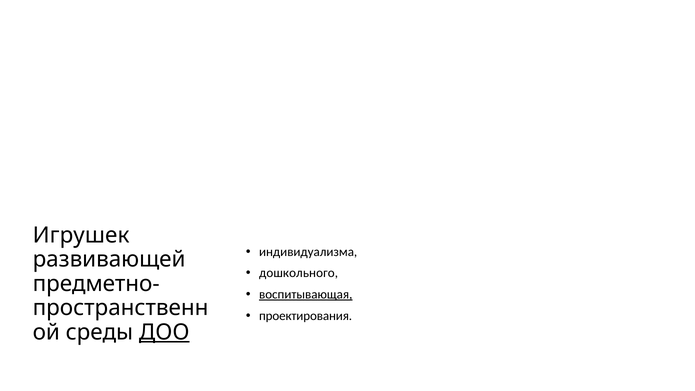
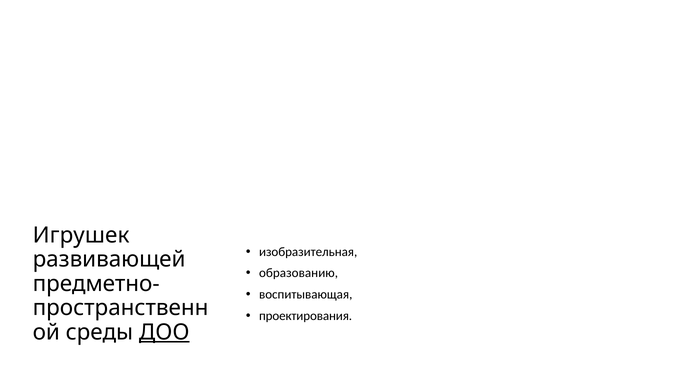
индивидуализма: индивидуализма -> изобразительная (308, 252)
дошкольного: дошкольного -> образованию (299, 273)
воспитывающая underline: present -> none (306, 294)
